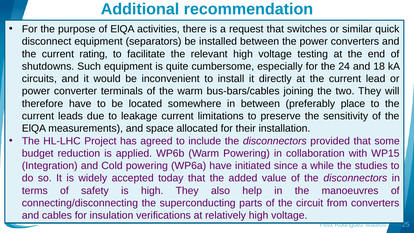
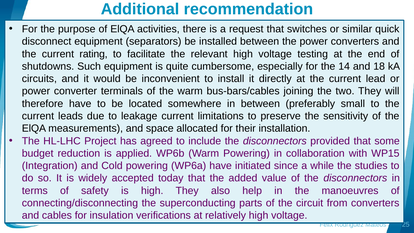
24: 24 -> 14 (344, 66)
place: place -> small (353, 104)
